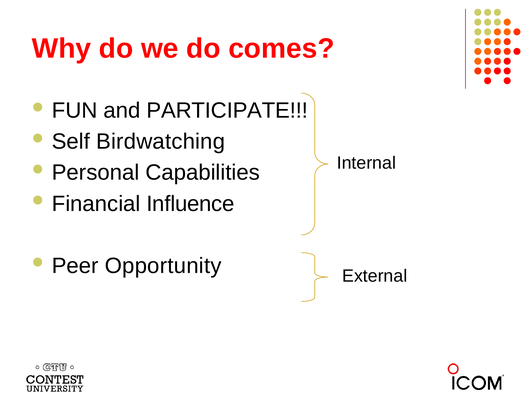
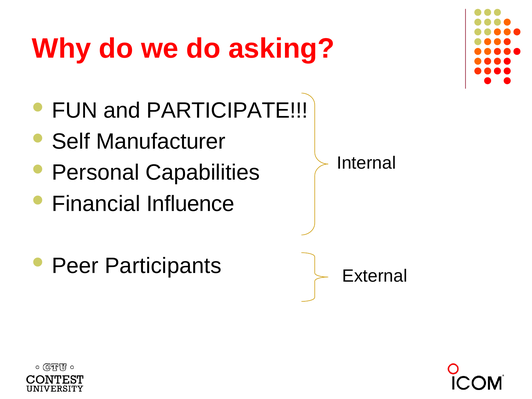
comes: comes -> asking (281, 49)
Birdwatching: Birdwatching -> Manufacturer (161, 142)
Opportunity: Opportunity -> Participants (163, 266)
